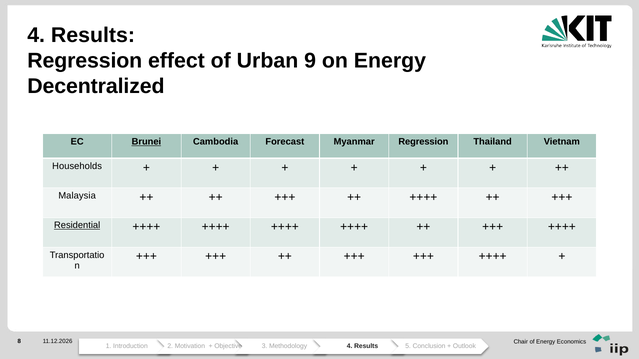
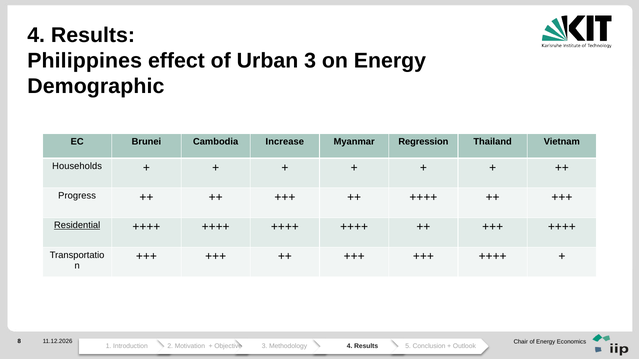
Regression: Regression -> Philippines (85, 61)
Urban 9: 9 -> 3 (310, 61)
Decentralized: Decentralized -> Demographic (96, 86)
Brunei underline: present -> none (146, 142)
Forecast: Forecast -> Increase (285, 142)
Malaysia: Malaysia -> Progress (77, 196)
